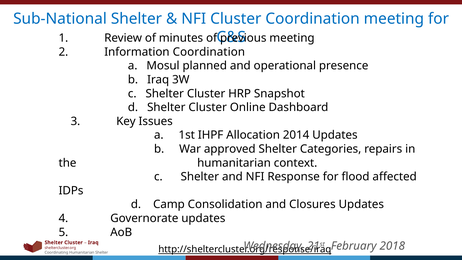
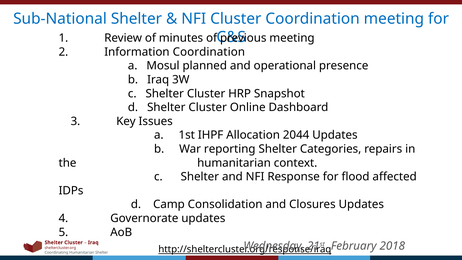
2014: 2014 -> 2044 (296, 135)
approved: approved -> reporting (230, 149)
